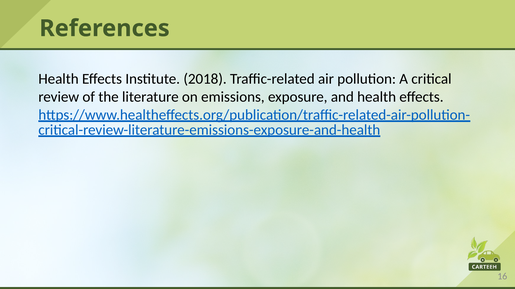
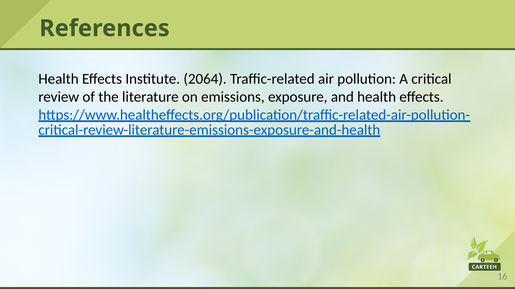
2018: 2018 -> 2064 (205, 79)
